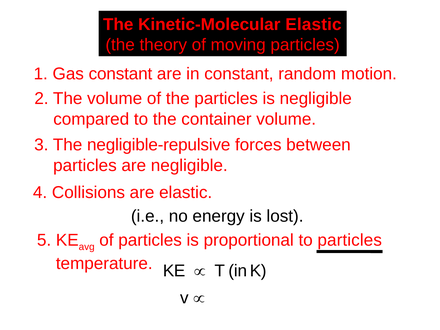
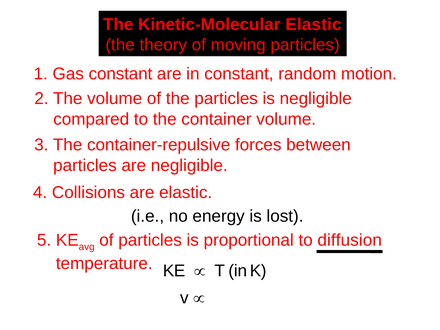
negligible-repulsive: negligible-repulsive -> container-repulsive (159, 145)
to particles: particles -> diffusion (350, 240)
